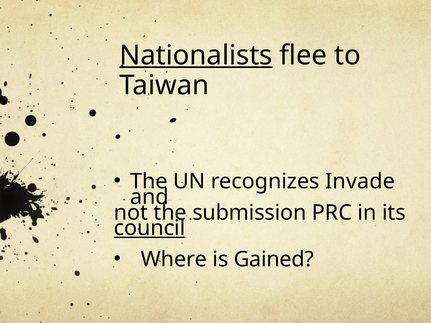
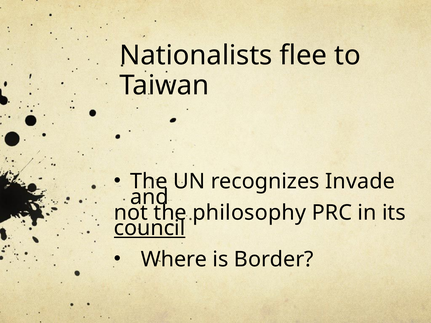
Nationalists underline: present -> none (196, 55)
submission: submission -> philosophy (249, 213)
Gained: Gained -> Border (274, 259)
